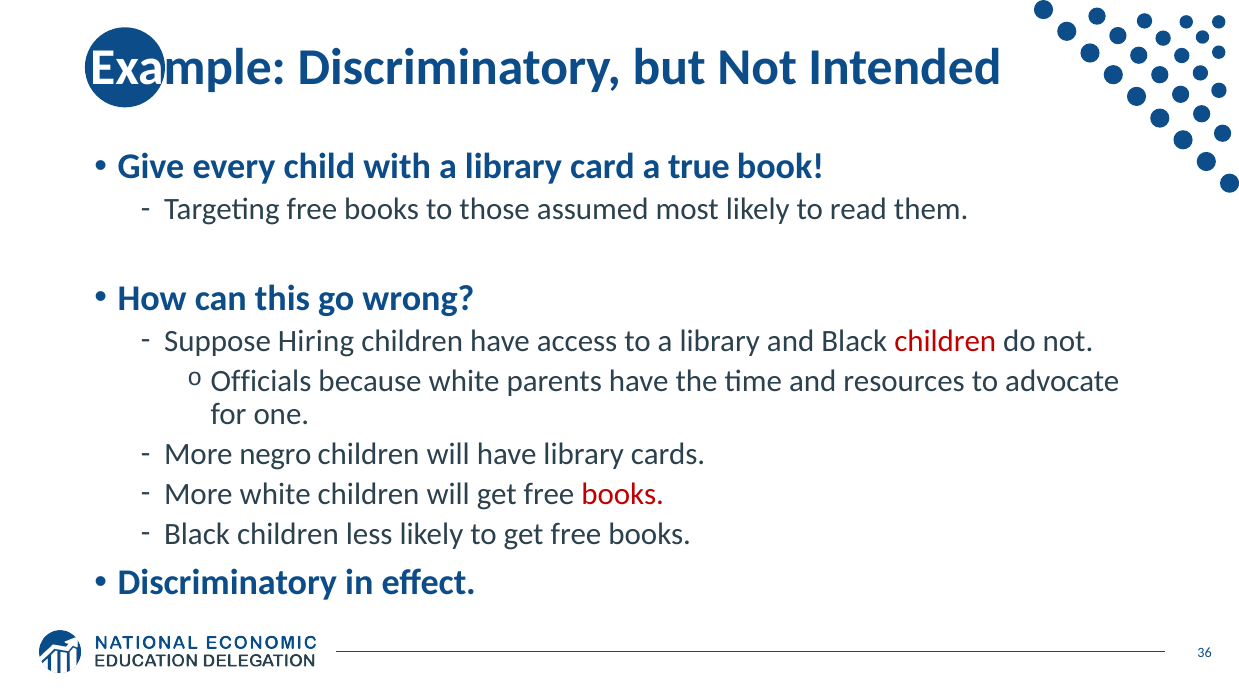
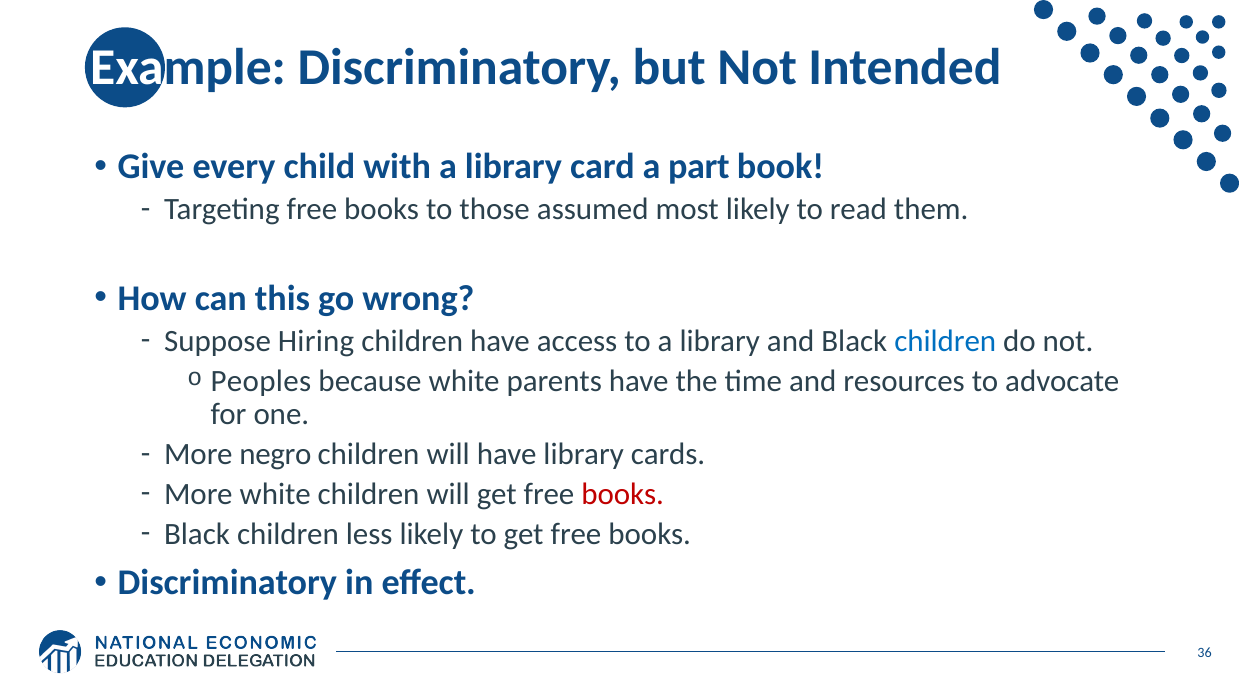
true: true -> part (699, 167)
children colour: red -> blue (945, 341)
Officials: Officials -> Peoples (261, 381)
